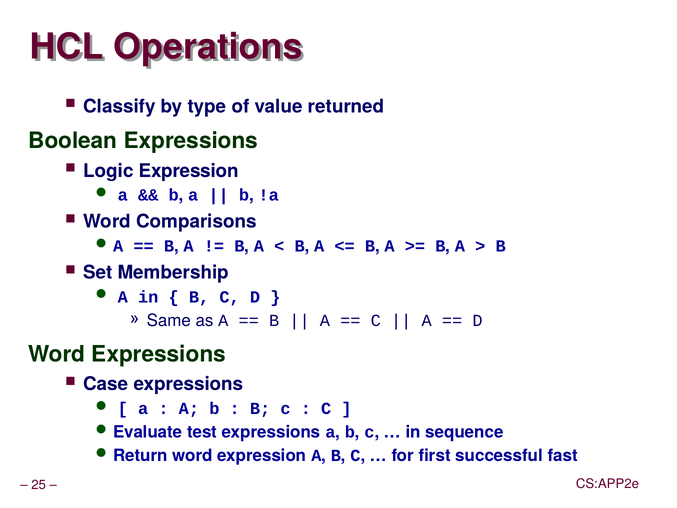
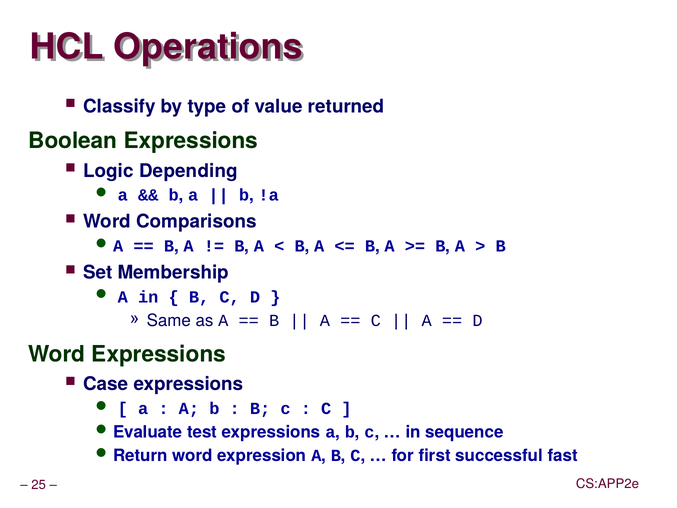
Logic Expression: Expression -> Depending (188, 171)
